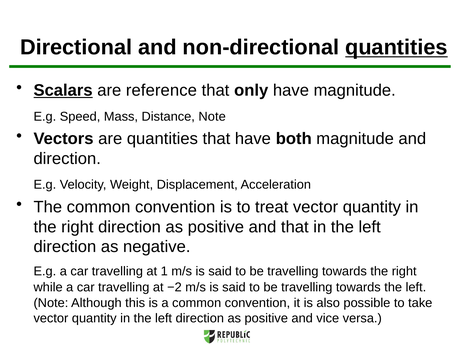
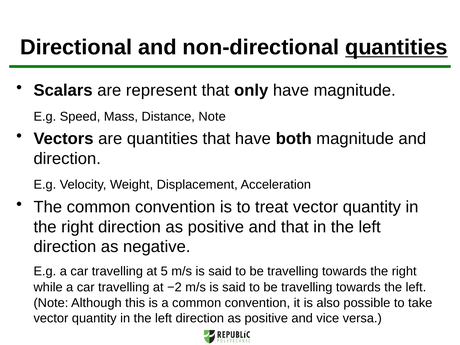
Scalars underline: present -> none (63, 90)
reference: reference -> represent (161, 90)
1: 1 -> 5 (164, 271)
